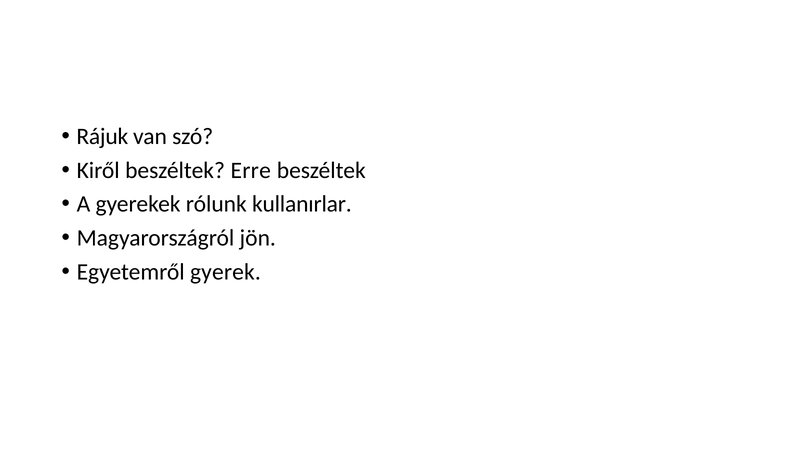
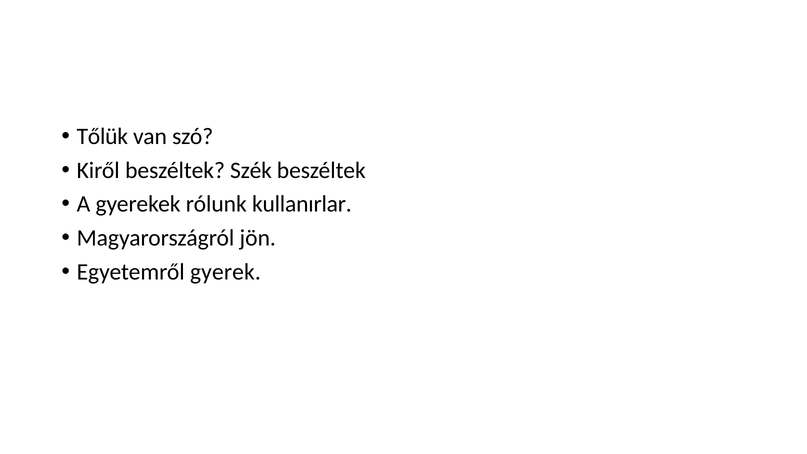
Rájuk: Rájuk -> Tőlük (102, 136)
Erre: Erre -> Szék (251, 170)
